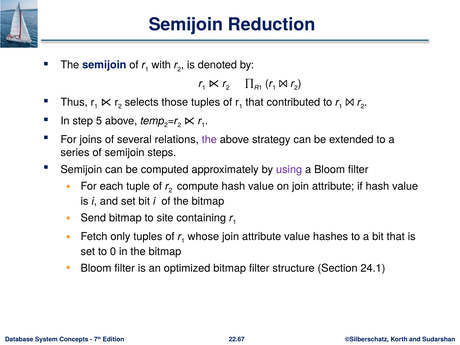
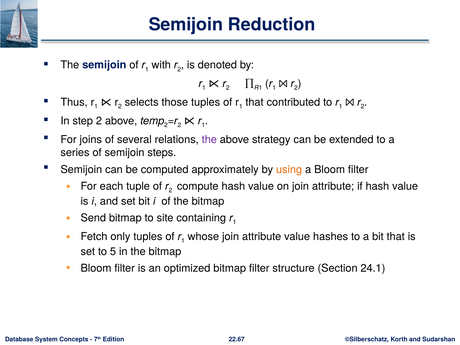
step 5: 5 -> 2 (99, 121)
using colour: purple -> orange (289, 169)
0: 0 -> 5 (113, 251)
